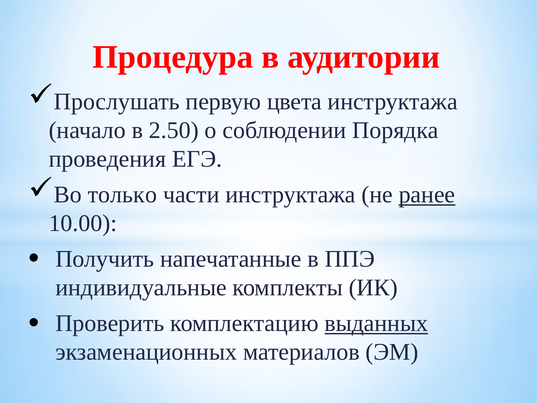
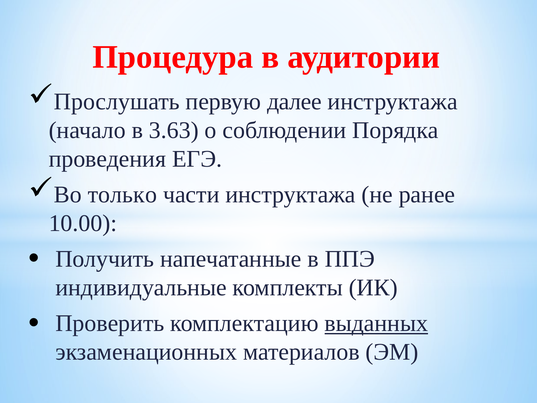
цвета: цвета -> далее (294, 102)
2.50: 2.50 -> 3.63 (174, 130)
ранее underline: present -> none (427, 195)
